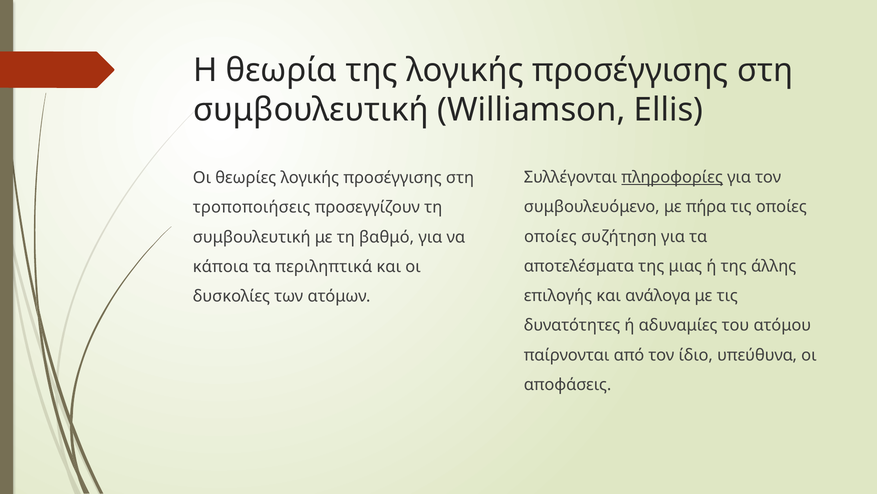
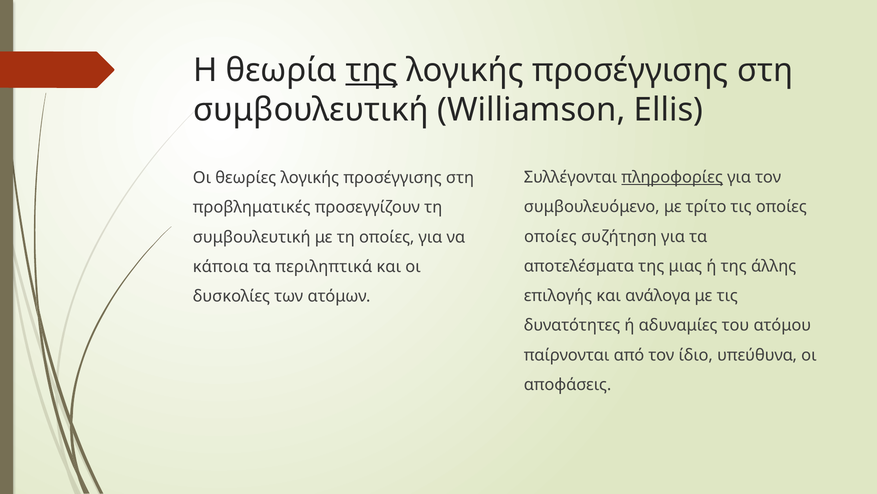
της underline: none -> present (372, 70)
πήρα: πήρα -> τρίτο (706, 207)
τροποποιήσεις: τροποποιήσεις -> προβληματικές (252, 207)
τη βαθμό: βαθμό -> οποίες (387, 237)
